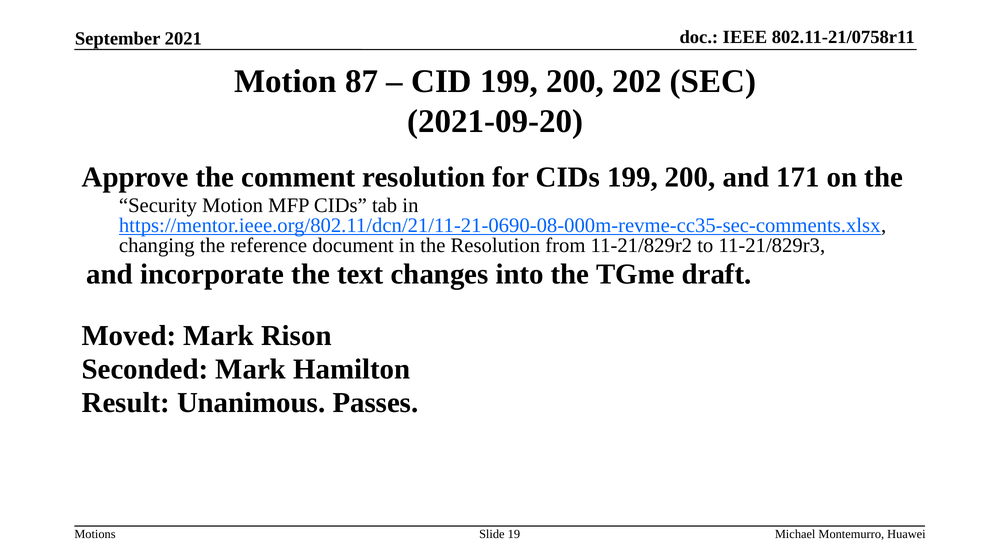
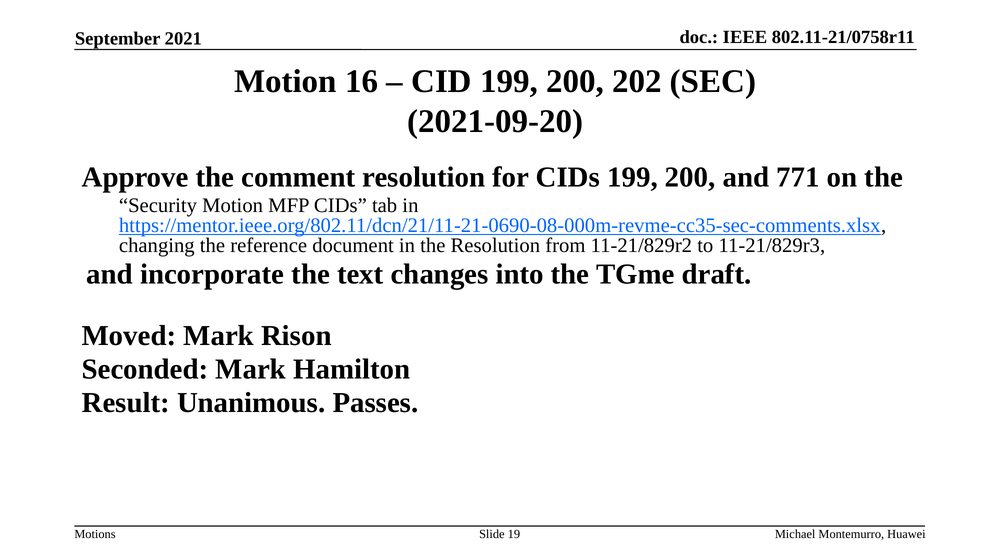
87: 87 -> 16 (362, 82)
171: 171 -> 771 (798, 177)
